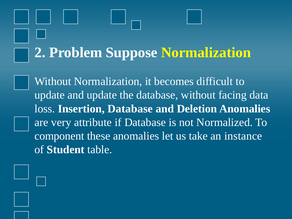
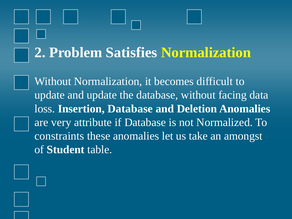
Suppose: Suppose -> Satisfies (131, 52)
component: component -> constraints (59, 136)
instance: instance -> amongst (243, 136)
